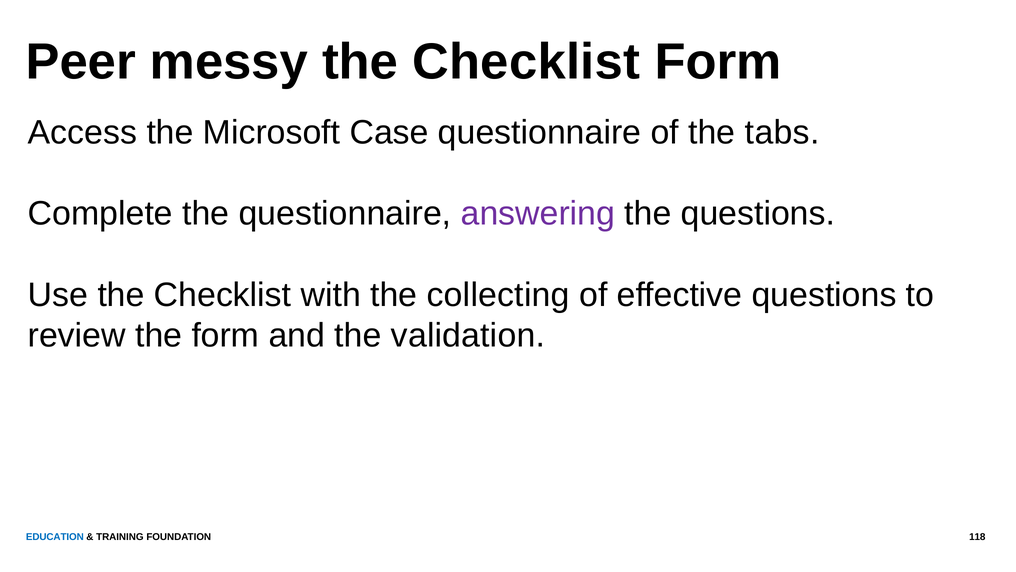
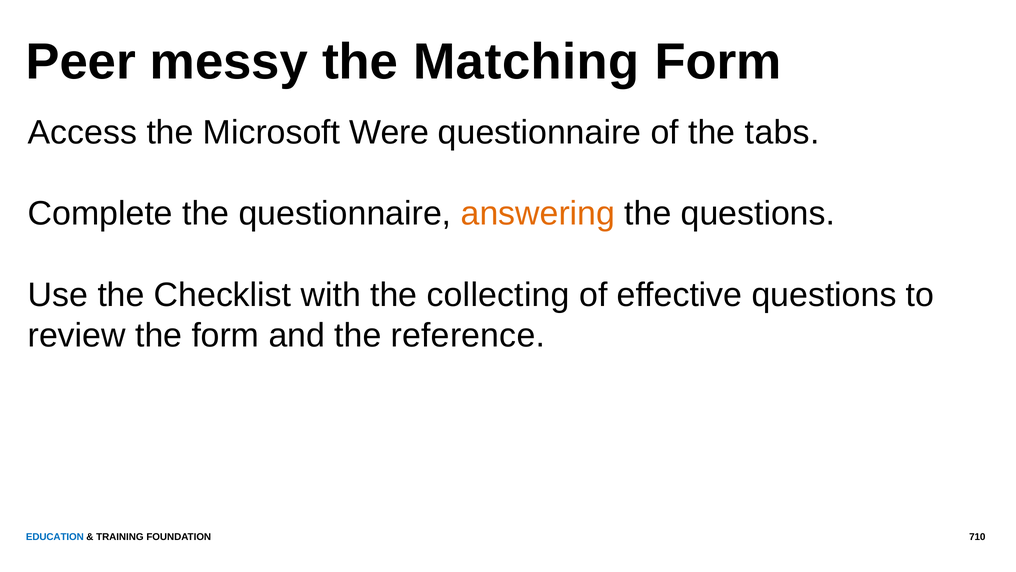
Checklist: Checklist -> Matching (526, 62)
Case: Case -> Were (389, 132)
answering colour: purple -> orange (538, 214)
validation: validation -> reference (468, 336)
118: 118 -> 710 (977, 536)
